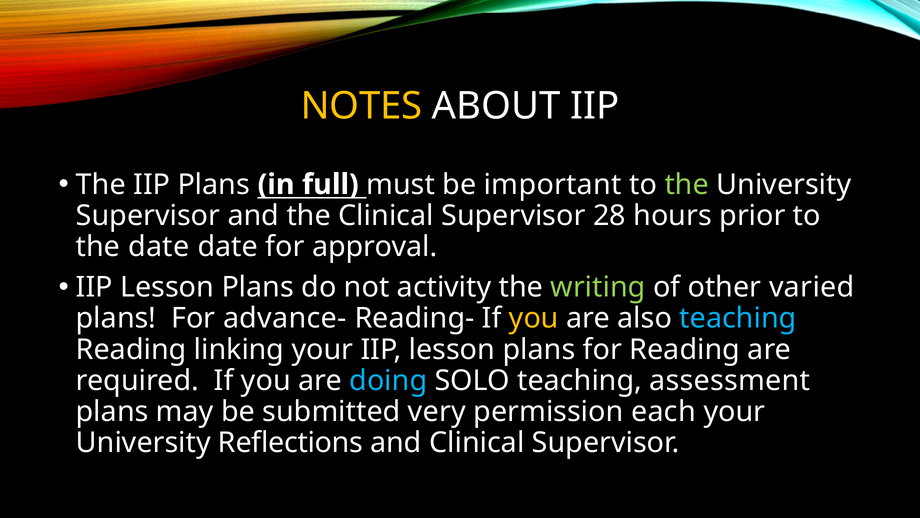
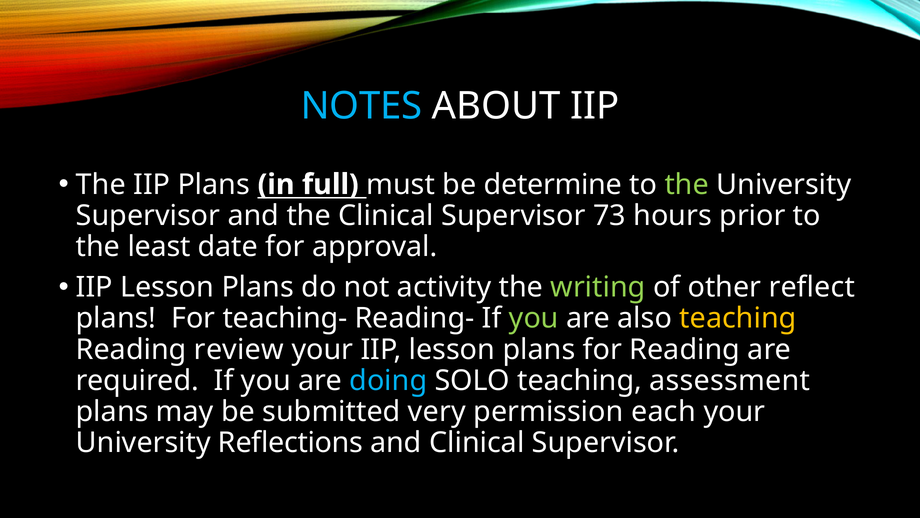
NOTES colour: yellow -> light blue (361, 106)
important: important -> determine (553, 184)
28: 28 -> 73 (609, 215)
the date: date -> least (159, 246)
varied: varied -> reflect (812, 287)
advance-: advance- -> teaching- (285, 318)
you colour: yellow -> light green (534, 318)
teaching colour: light blue -> yellow (738, 318)
linking: linking -> review (239, 349)
